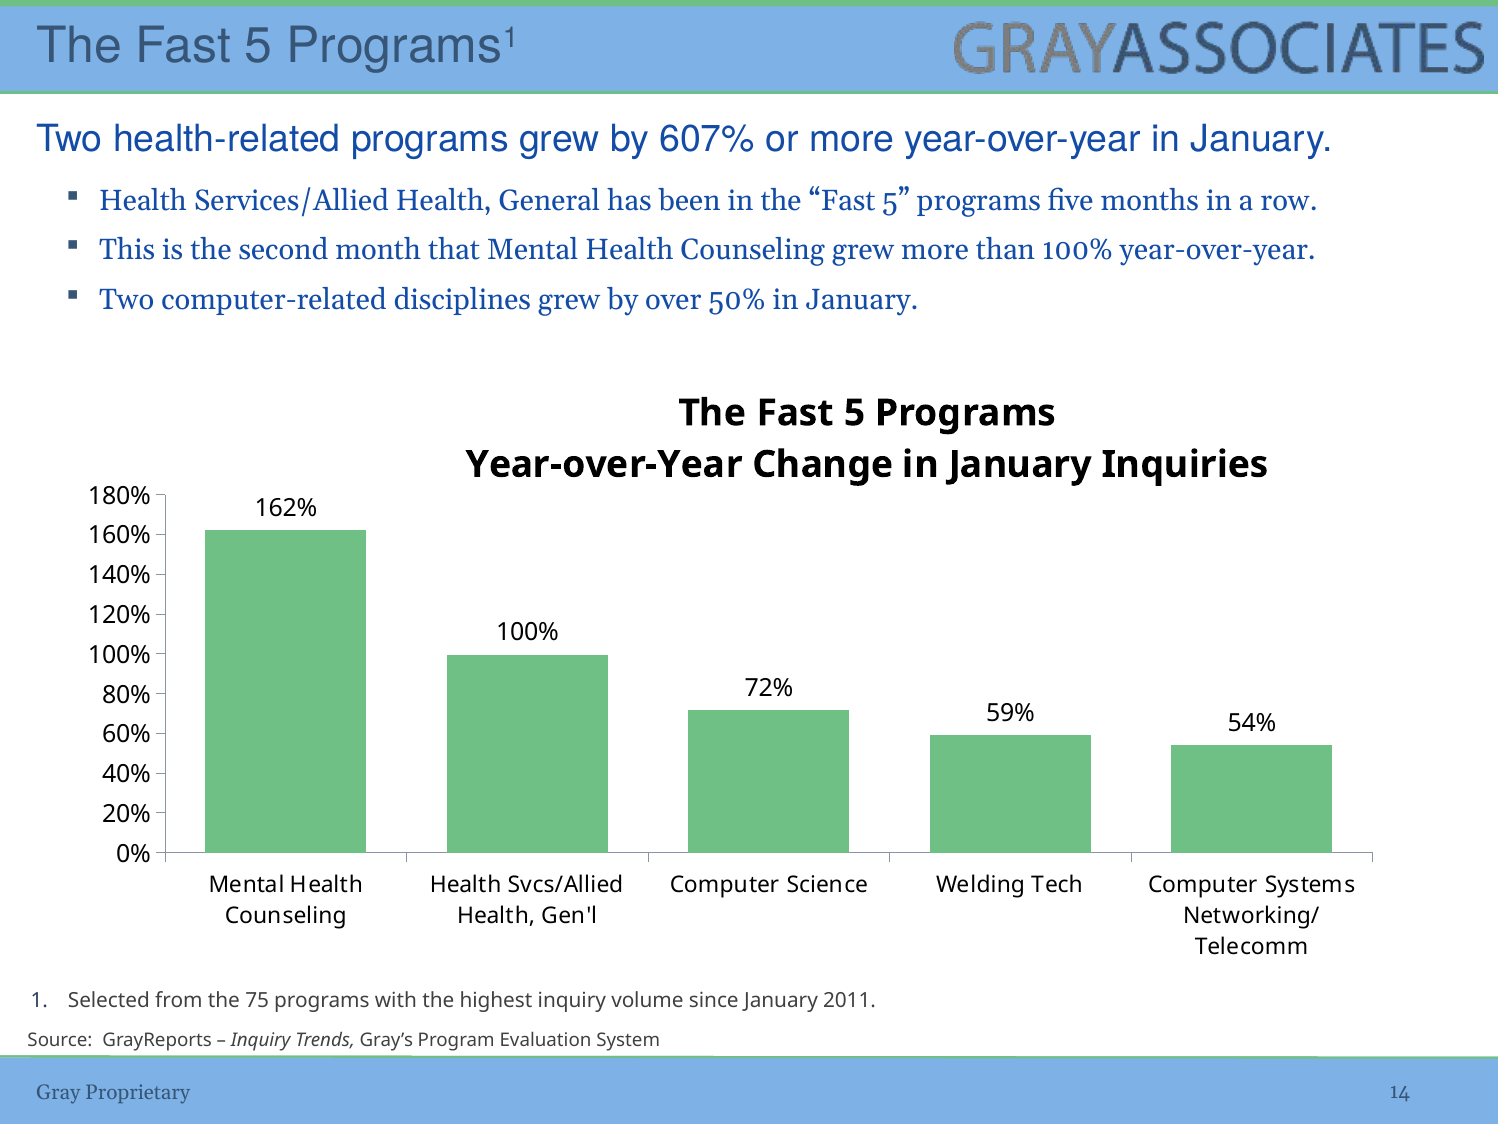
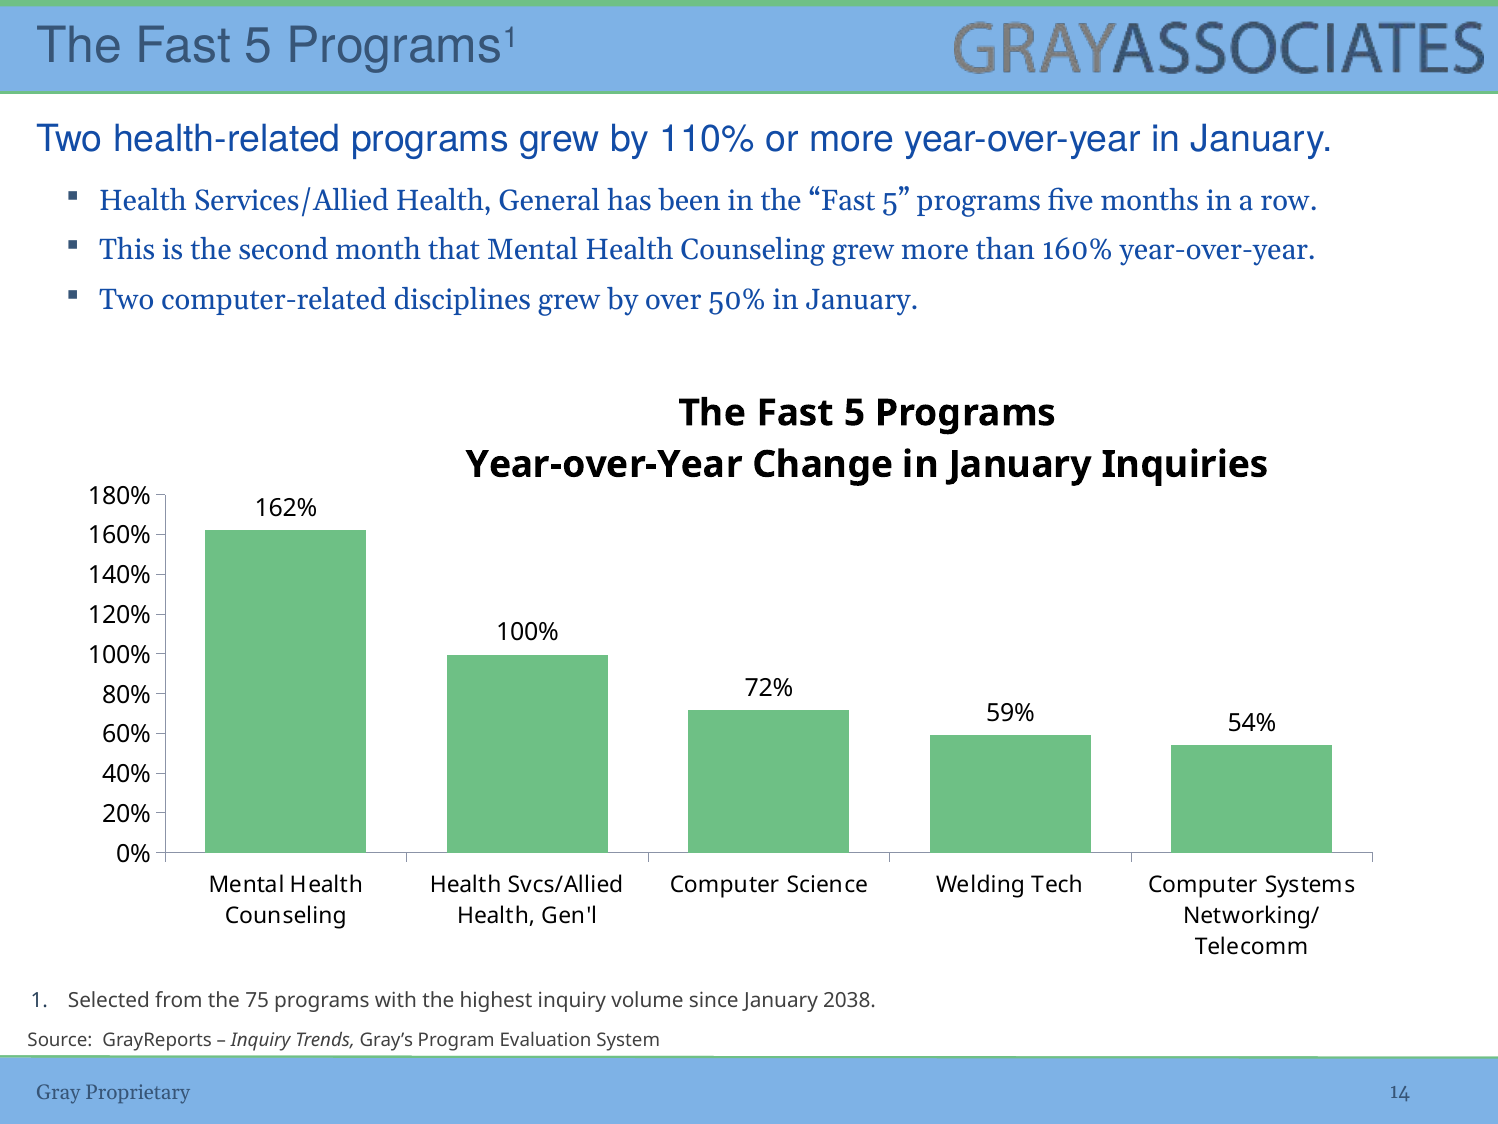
607%: 607% -> 110% (707, 139)
than 100%: 100% -> 160% (1077, 250)
2011: 2011 -> 2038 (850, 1000)
